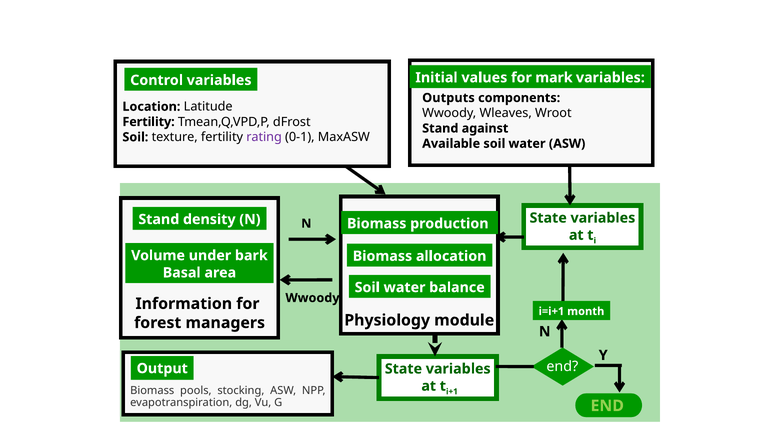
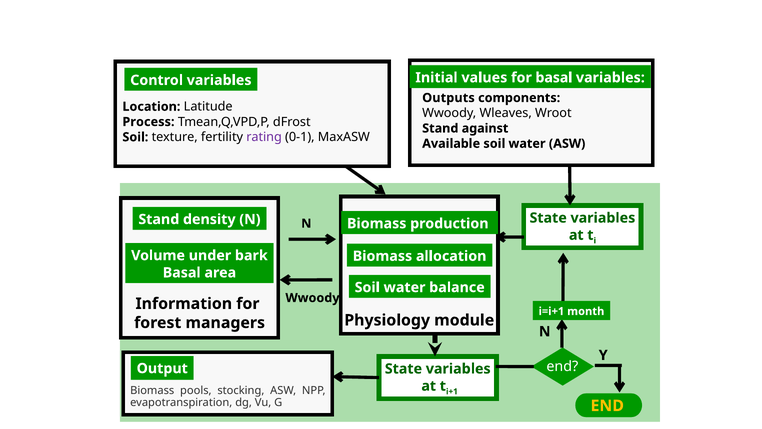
for mark: mark -> basal (554, 78)
Fertility: Fertility -> Process (148, 122)
END colour: light green -> yellow (607, 405)
